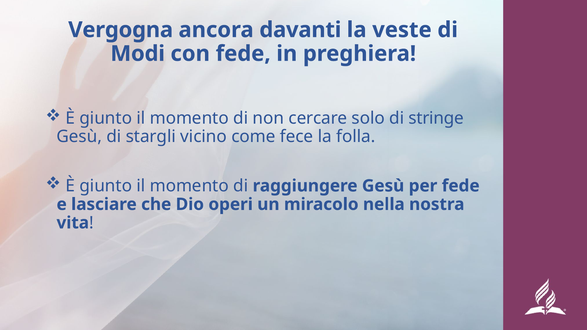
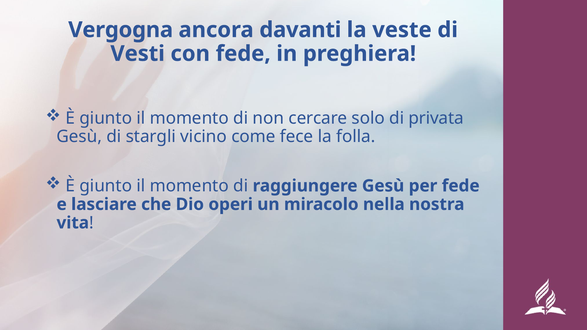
Modi: Modi -> Vesti (138, 54)
stringe: stringe -> privata (436, 118)
